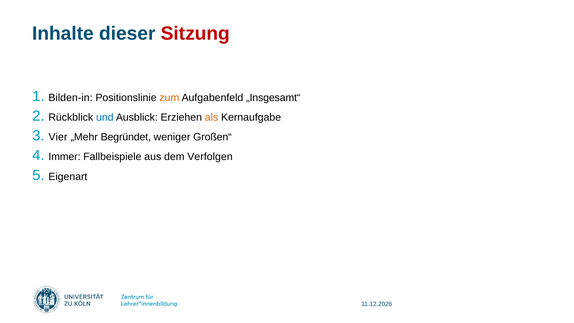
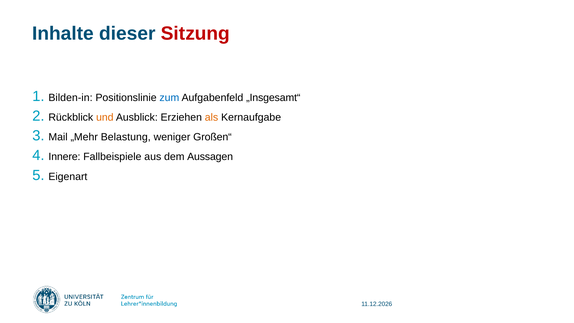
zum colour: orange -> blue (169, 98)
und colour: blue -> orange (105, 117)
Vier: Vier -> Mail (58, 137)
Begründet: Begründet -> Belastung (126, 137)
Immer: Immer -> Innere (64, 157)
Verfolgen: Verfolgen -> Aussagen (210, 157)
